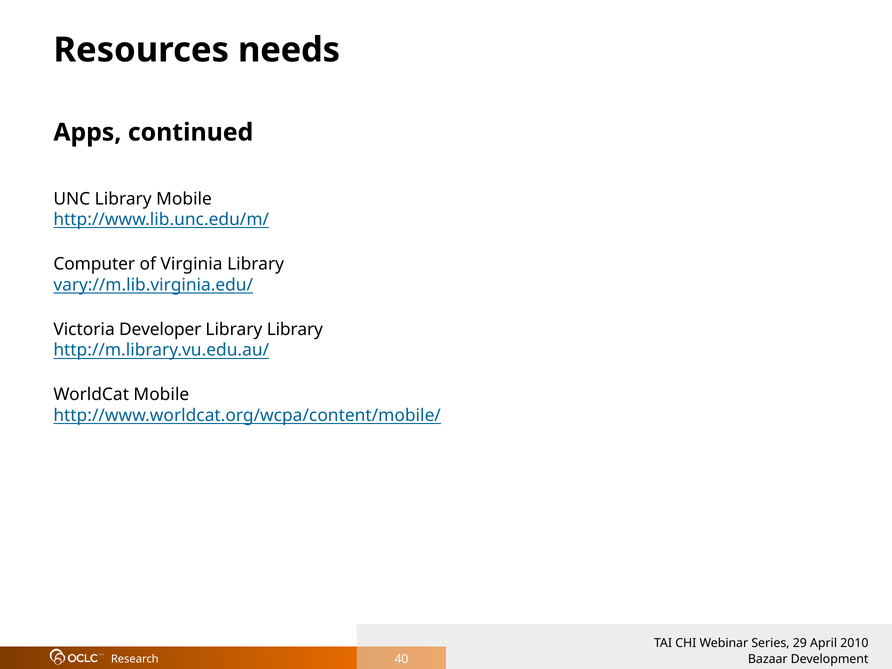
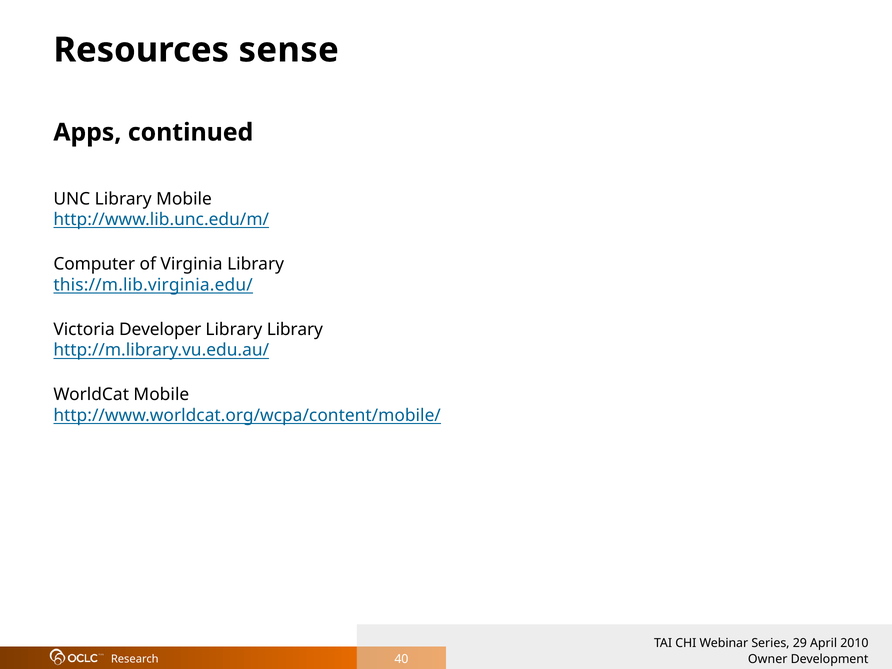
needs: needs -> sense (289, 50)
vary://m.lib.virginia.edu/: vary://m.lib.virginia.edu/ -> this://m.lib.virginia.edu/ (153, 285)
Bazaar: Bazaar -> Owner (768, 659)
